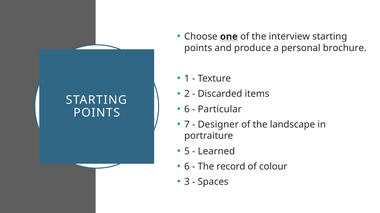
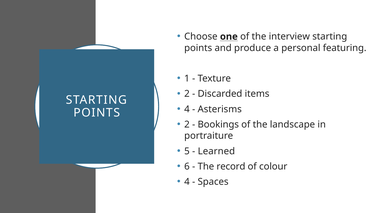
brochure: brochure -> featuring (345, 48)
6: 6 -> 4 (187, 110)
Particular: Particular -> Asterisms (220, 110)
7: 7 -> 2 (187, 125)
Designer: Designer -> Bookings (218, 125)
3: 3 -> 4 (187, 182)
